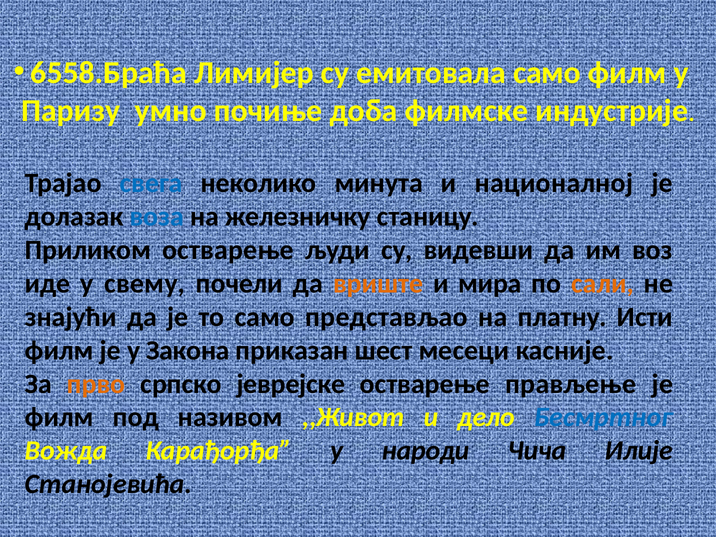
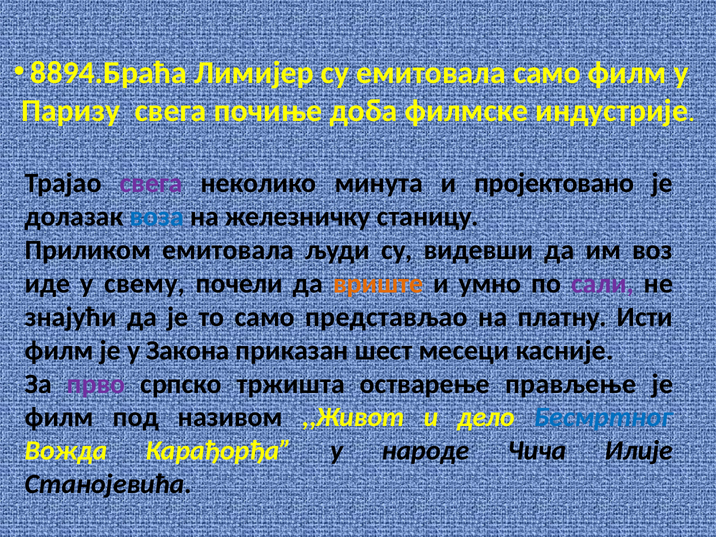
6558.Браћа: 6558.Браћа -> 8894.Браћа (109, 73)
Паризу умно: умно -> свега (171, 111)
свега colour: blue -> purple (151, 183)
националној: националној -> пројектовано (554, 183)
Приликом остварење: остварење -> емитовала (228, 250)
мира: мира -> умно (490, 284)
сали colour: orange -> purple (603, 284)
прво colour: orange -> purple (96, 384)
јеврејске: јеврејске -> тржишта (291, 384)
народи: народи -> народе (426, 451)
